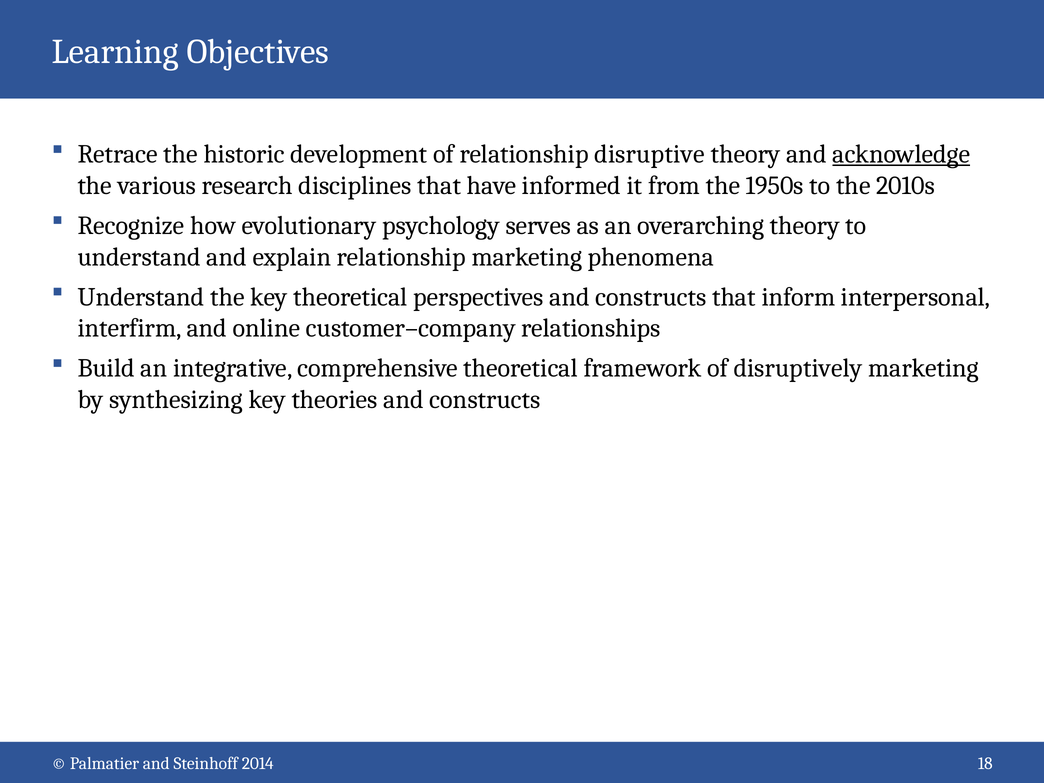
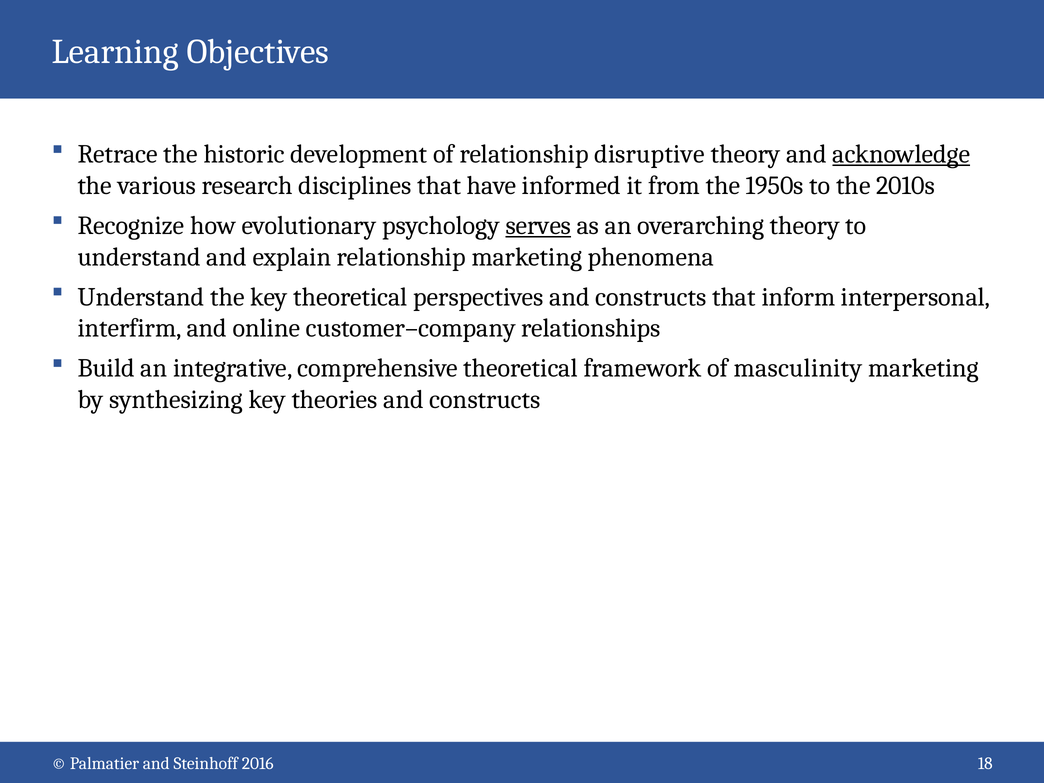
serves underline: none -> present (538, 226)
disruptively: disruptively -> masculinity (798, 368)
2014: 2014 -> 2016 (258, 764)
